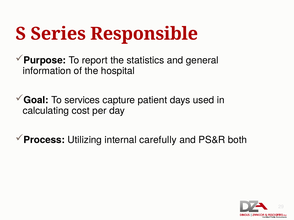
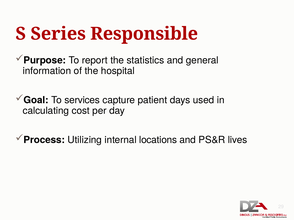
carefully: carefully -> locations (158, 140)
both: both -> lives (238, 140)
